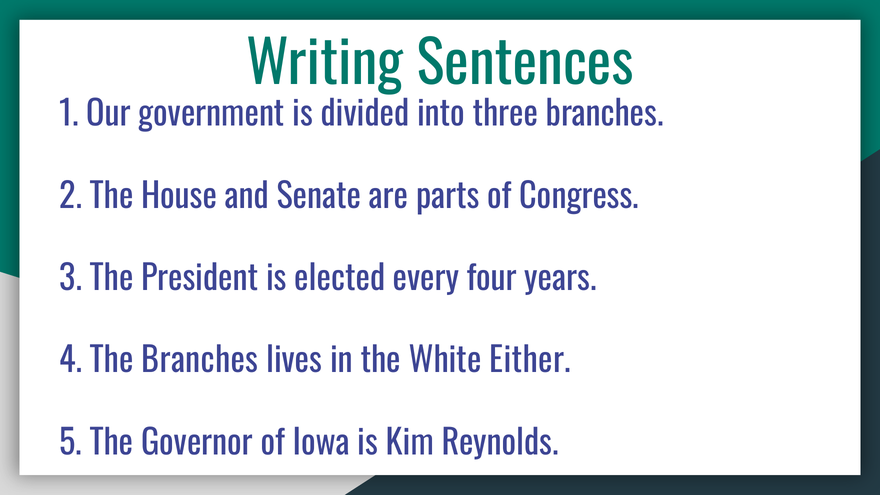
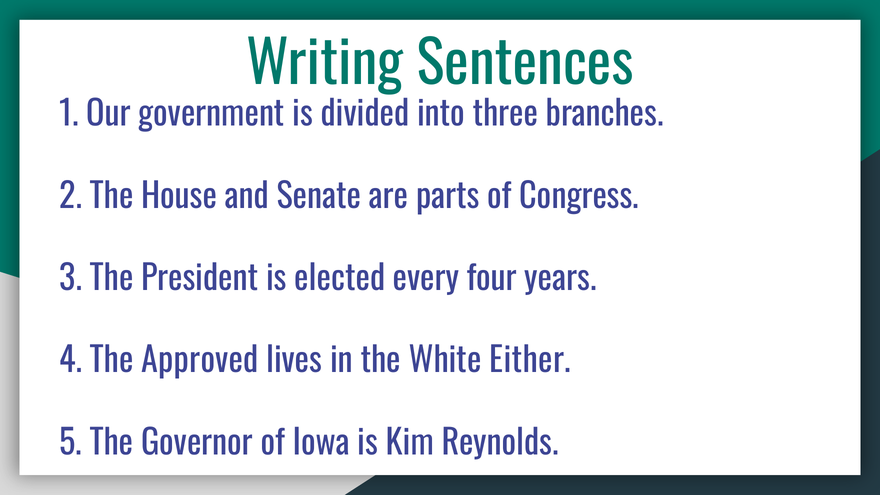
The Branches: Branches -> Approved (200, 361)
